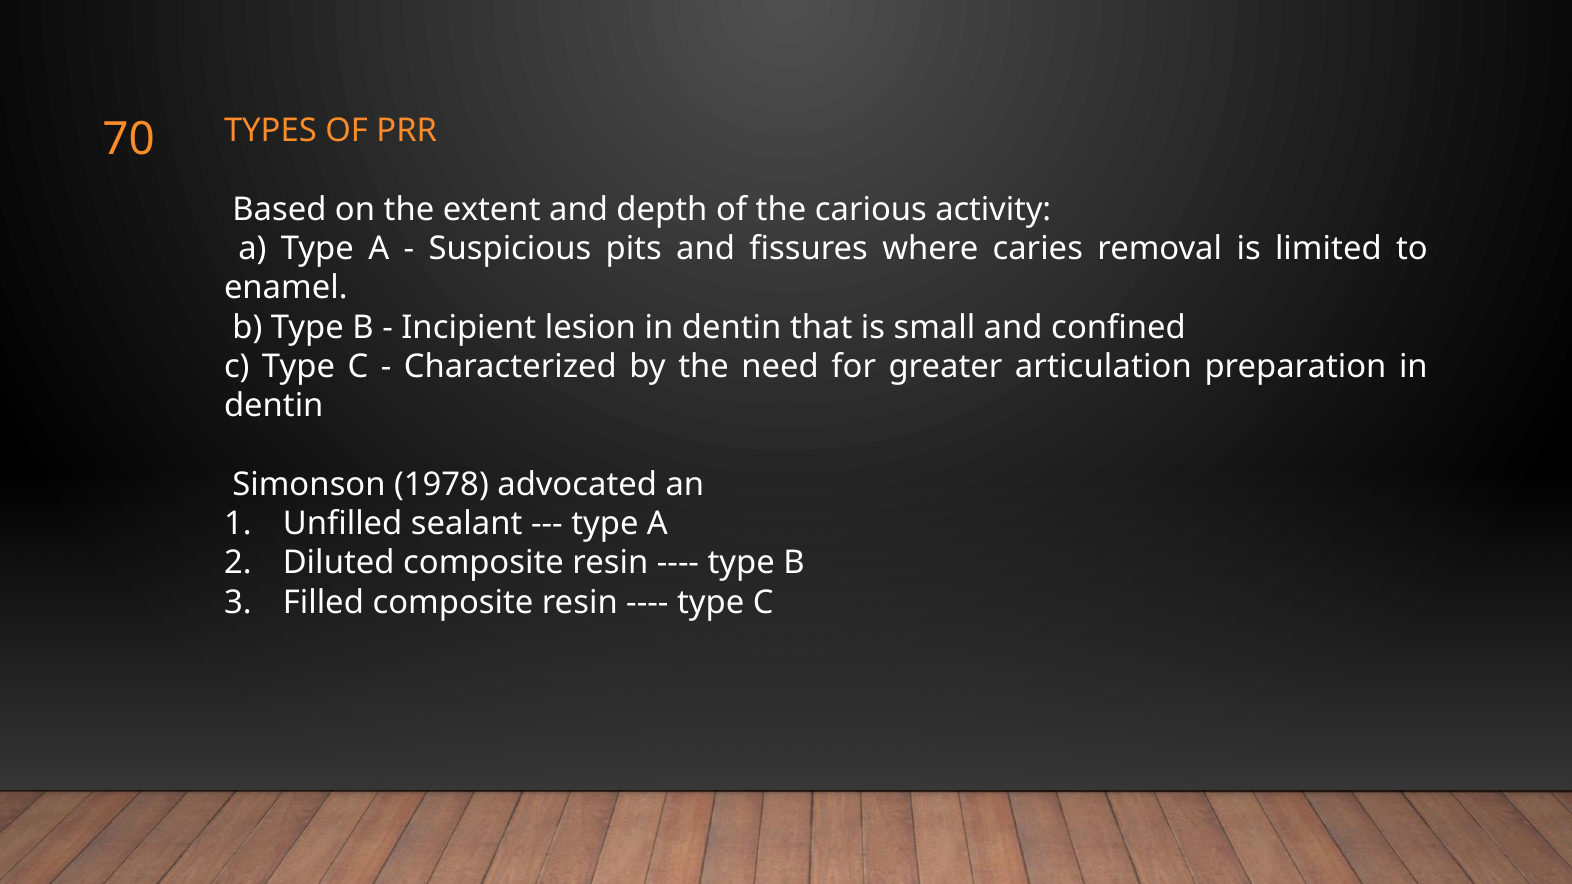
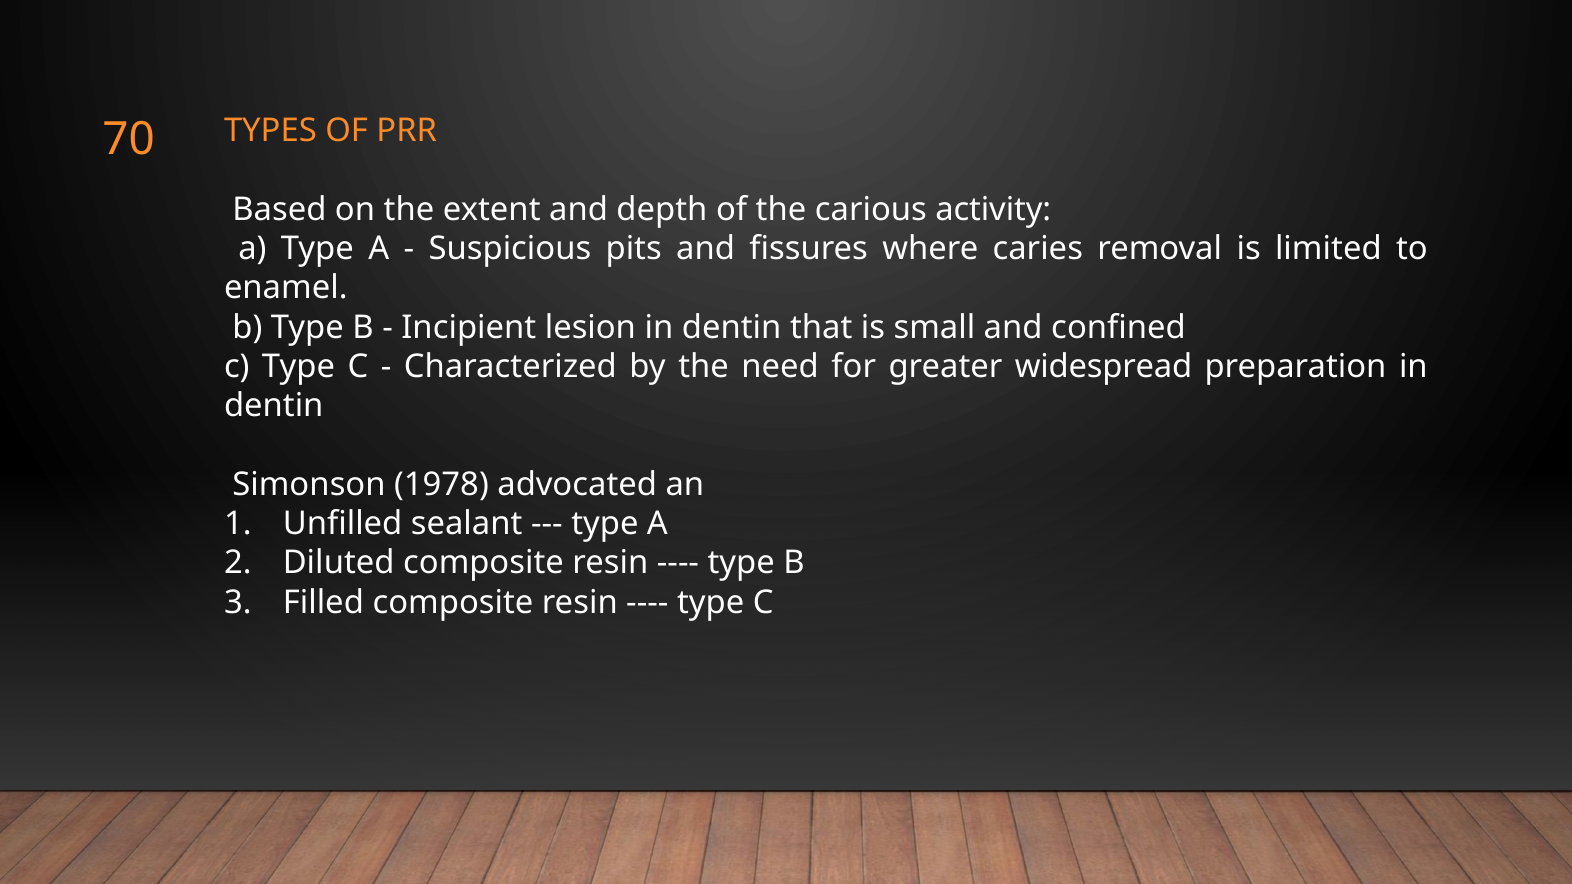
articulation: articulation -> widespread (1104, 367)
